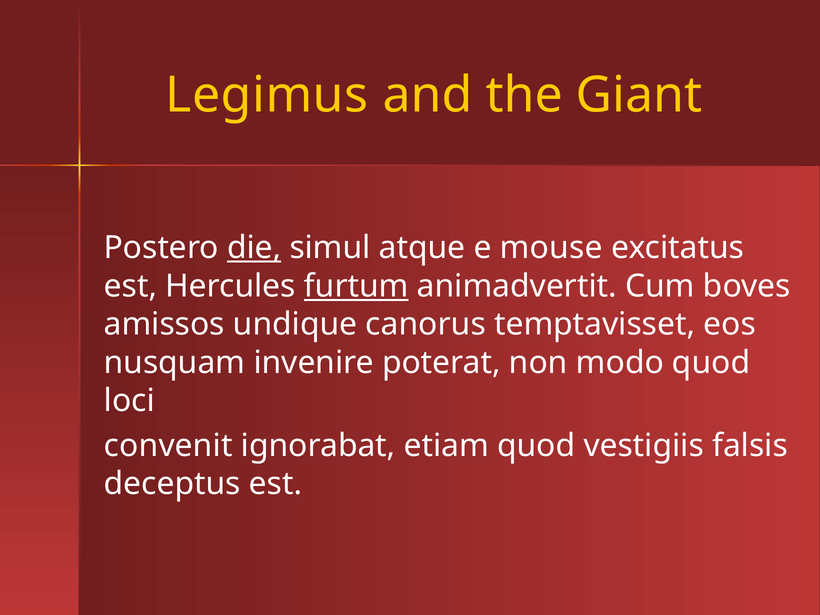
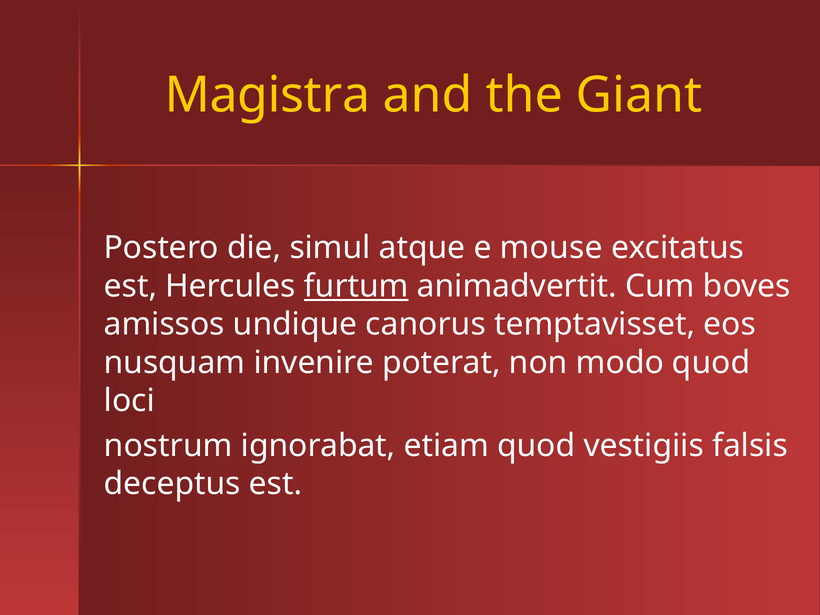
Legimus: Legimus -> Magistra (267, 95)
die underline: present -> none (254, 248)
convenit: convenit -> nostrum (168, 446)
